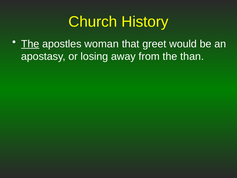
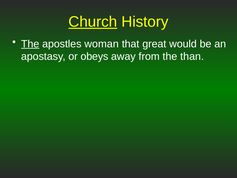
Church underline: none -> present (93, 22)
greet: greet -> great (154, 44)
losing: losing -> obeys (94, 56)
